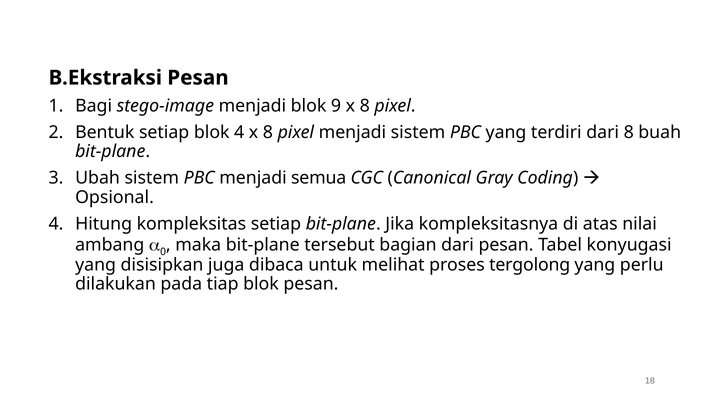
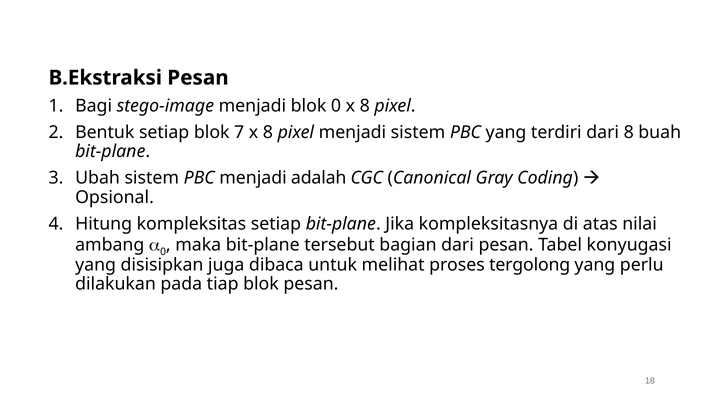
blok 9: 9 -> 0 (336, 106)
blok 4: 4 -> 7 (239, 132)
semua: semua -> adalah (319, 178)
